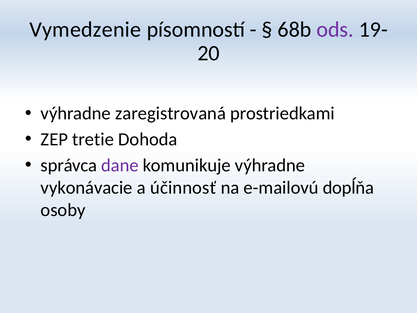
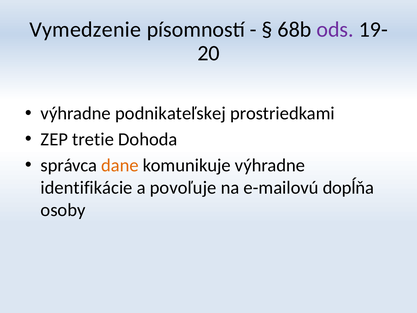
zaregistrovaná: zaregistrovaná -> podnikateľskej (170, 113)
dane colour: purple -> orange (120, 165)
vykonávacie: vykonávacie -> identifikácie (87, 188)
účinnosť: účinnosť -> povoľuje (183, 188)
